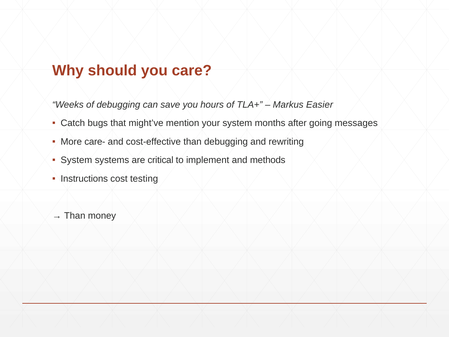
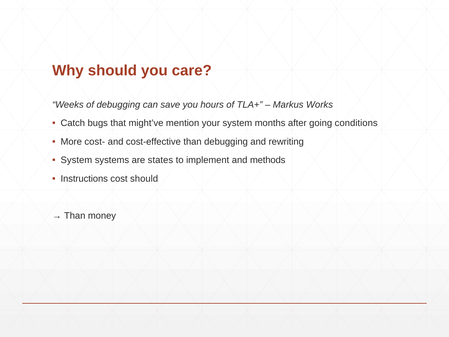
Easier: Easier -> Works (320, 105)
messages: messages -> conditions (356, 123)
care-: care- -> cost- (95, 142)
critical: critical -> states (160, 160)
cost testing: testing -> should (144, 179)
